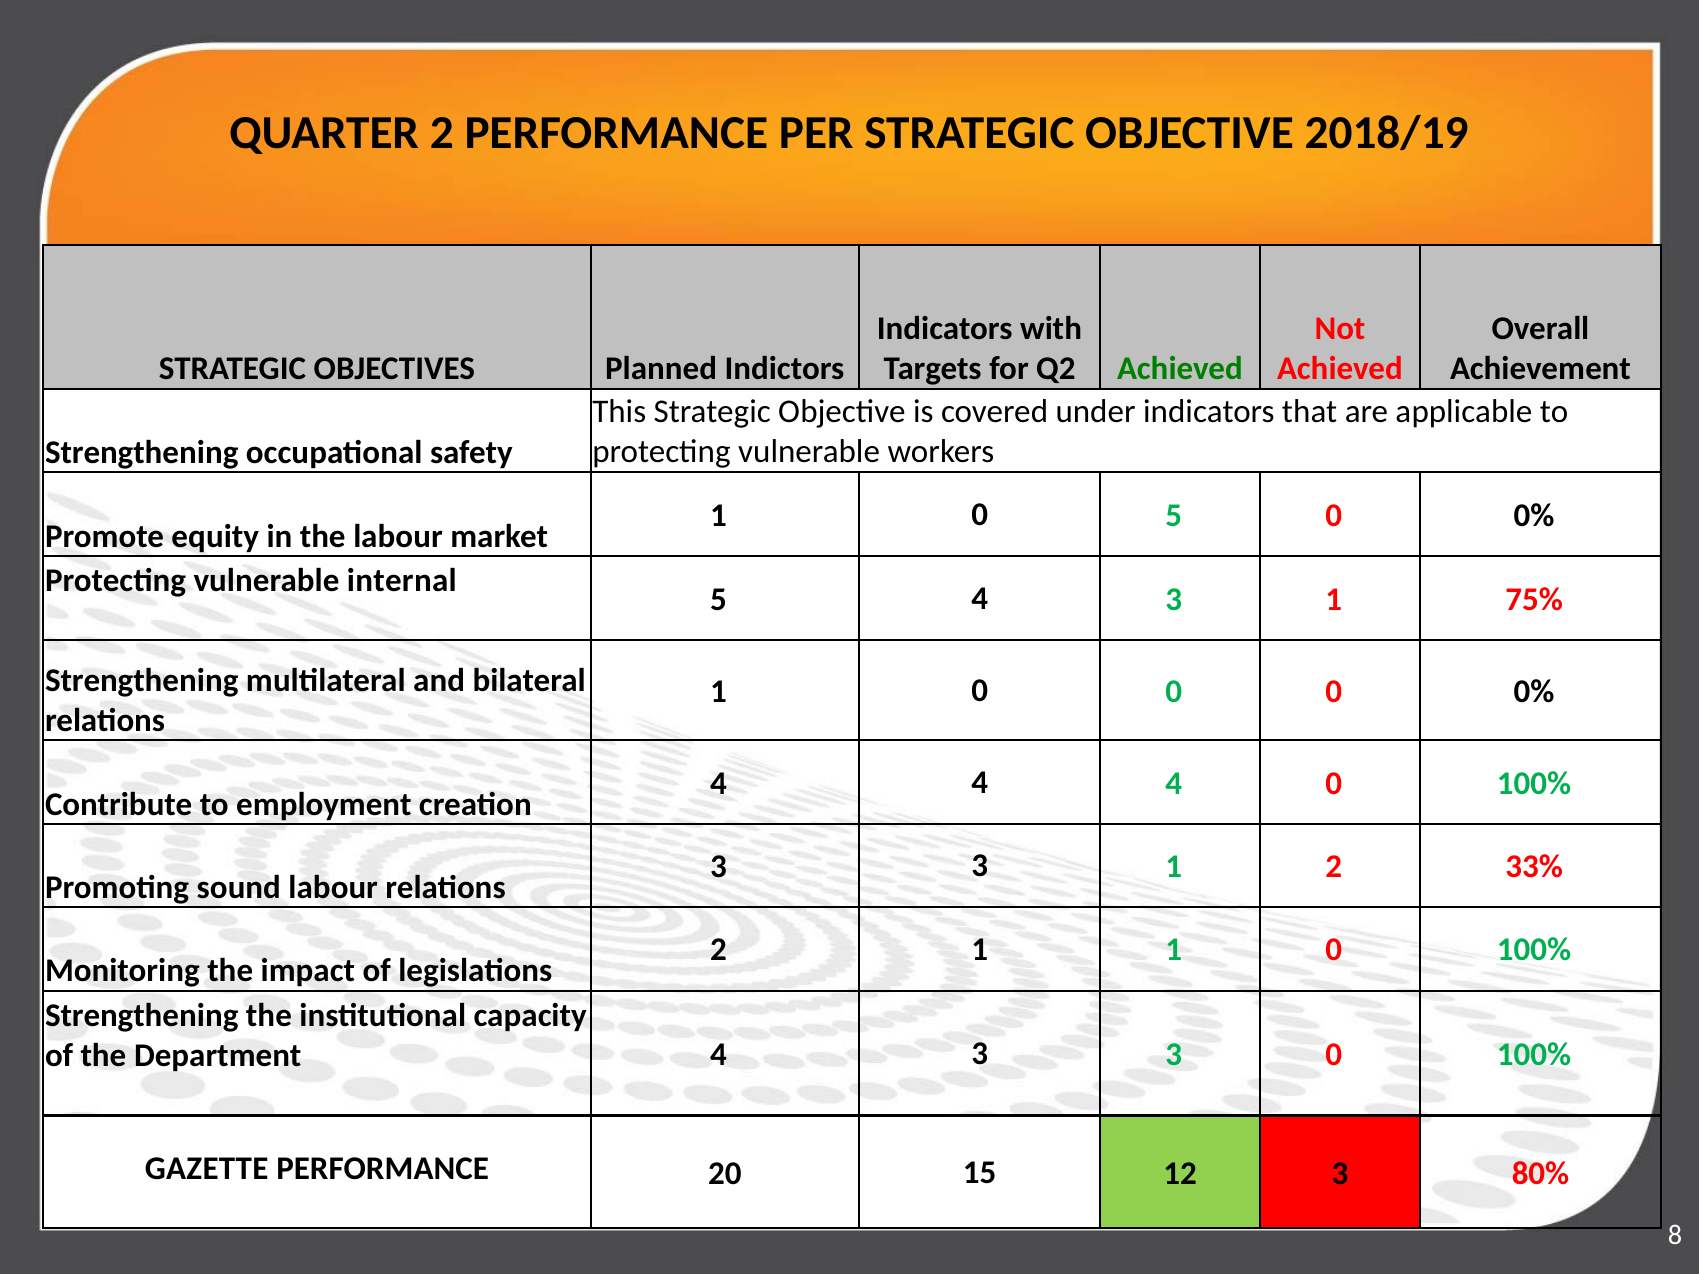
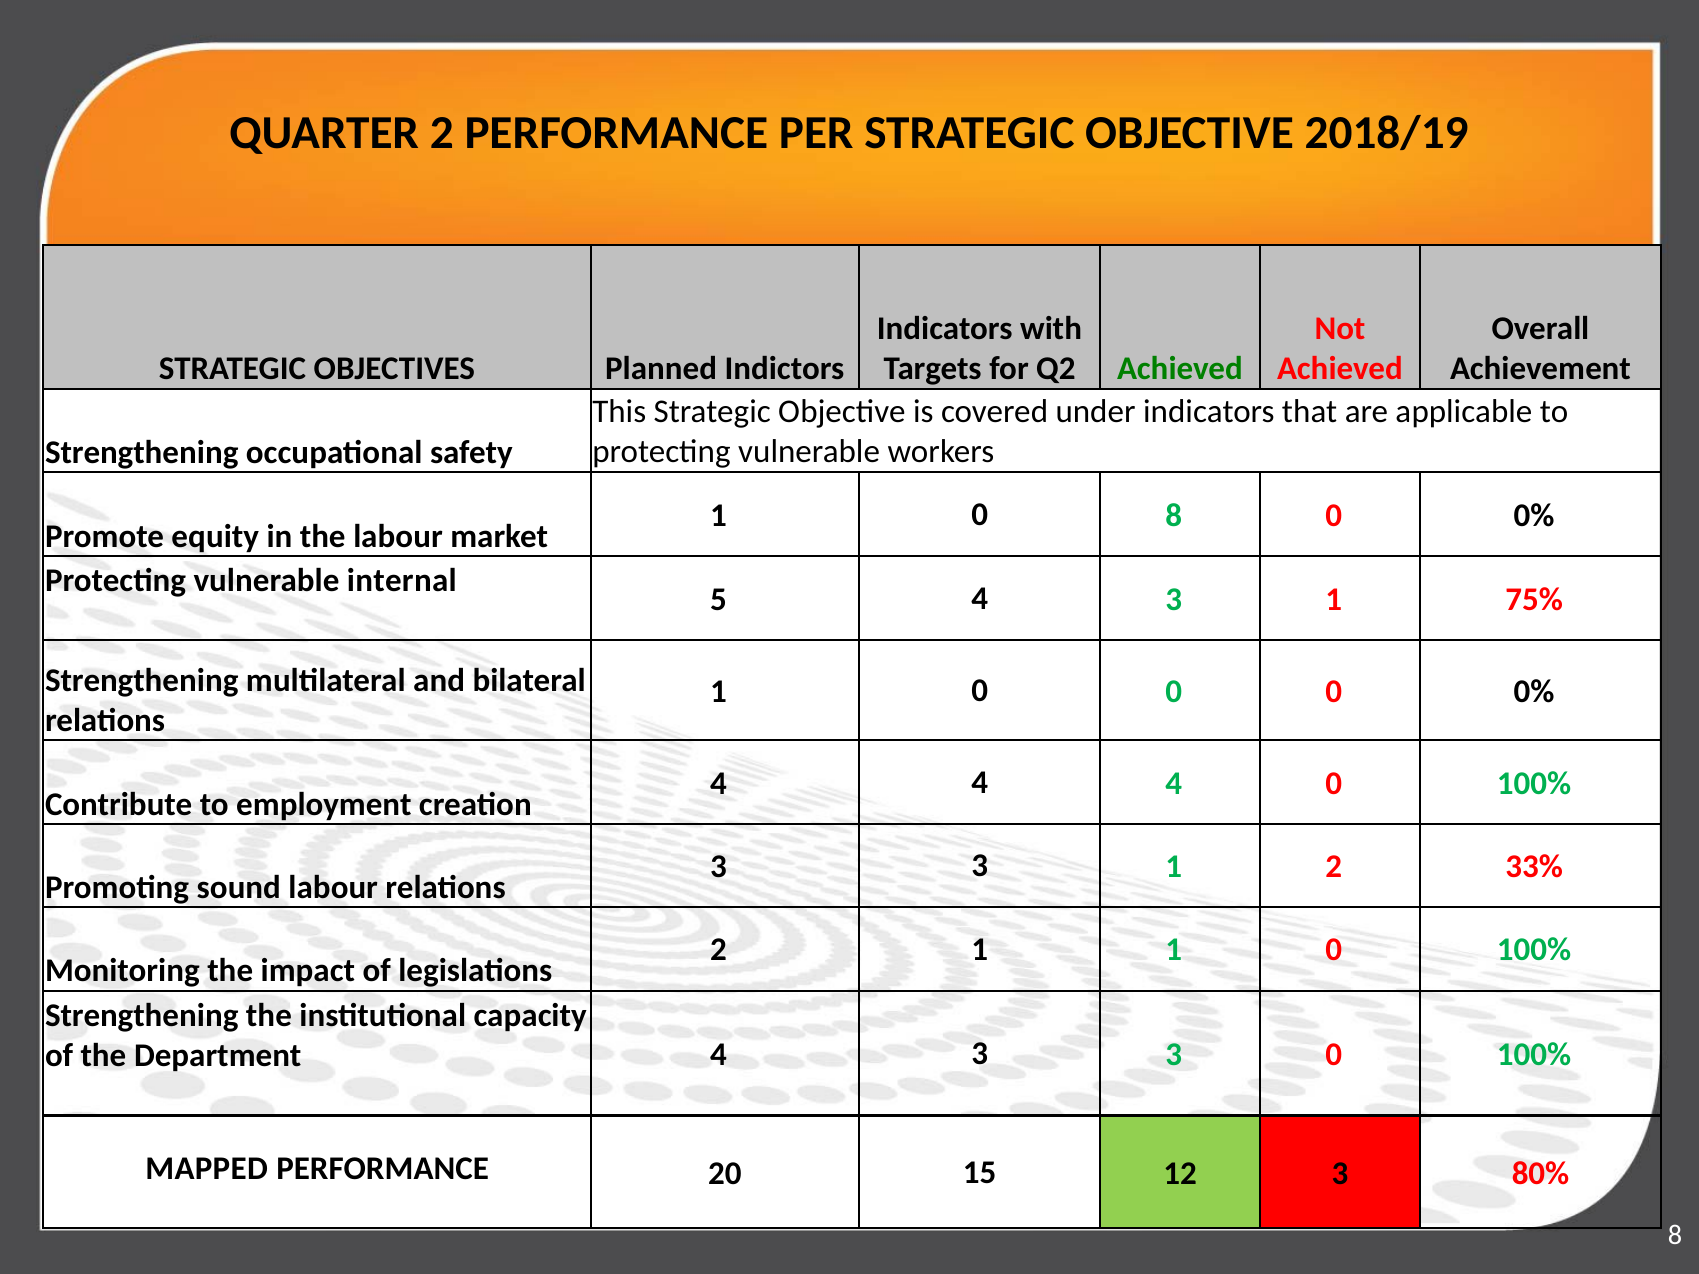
0 5: 5 -> 8 (1174, 516)
GAZETTE: GAZETTE -> MAPPED (207, 1169)
